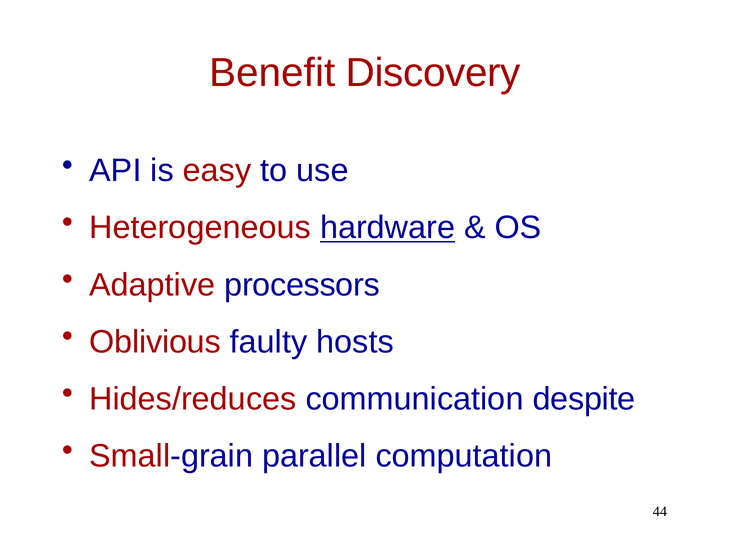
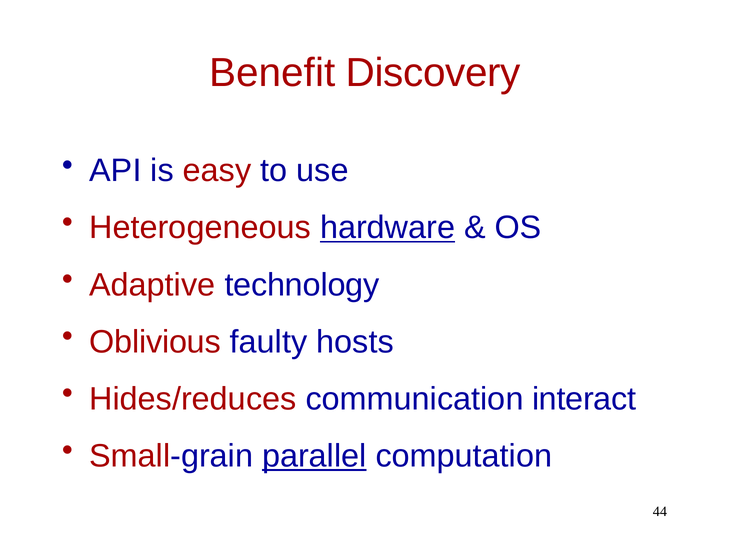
processors: processors -> technology (302, 285)
despite: despite -> interact (584, 399)
parallel underline: none -> present (314, 456)
